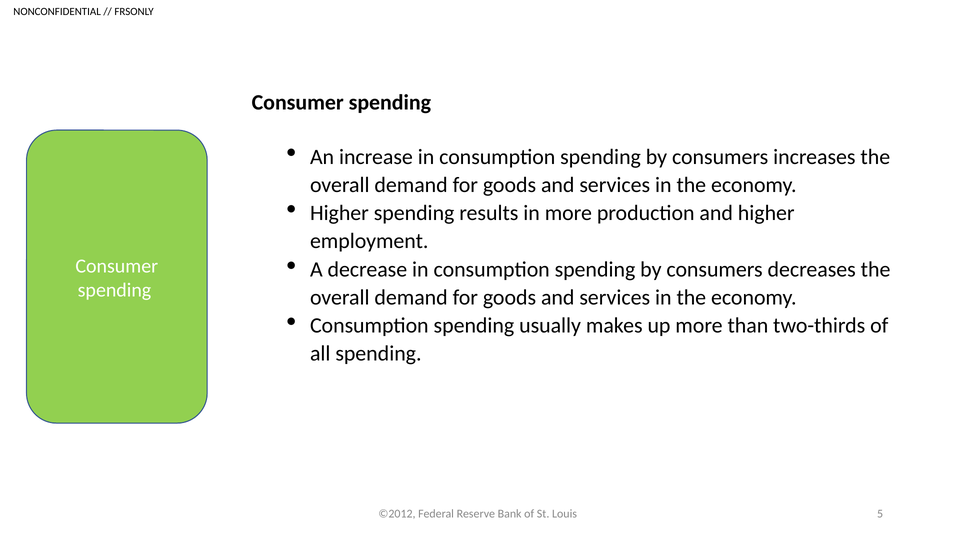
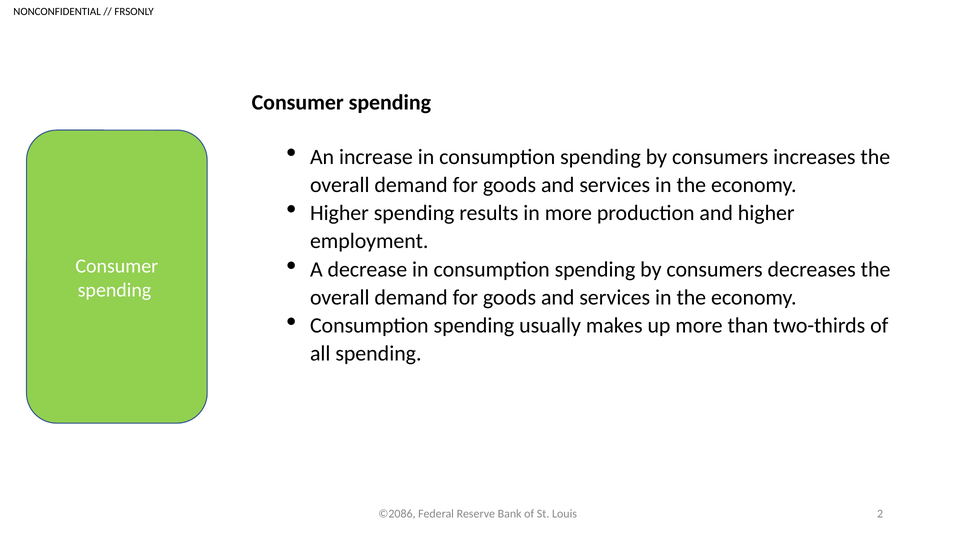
©2012: ©2012 -> ©2086 (397, 513)
5: 5 -> 2 (880, 513)
